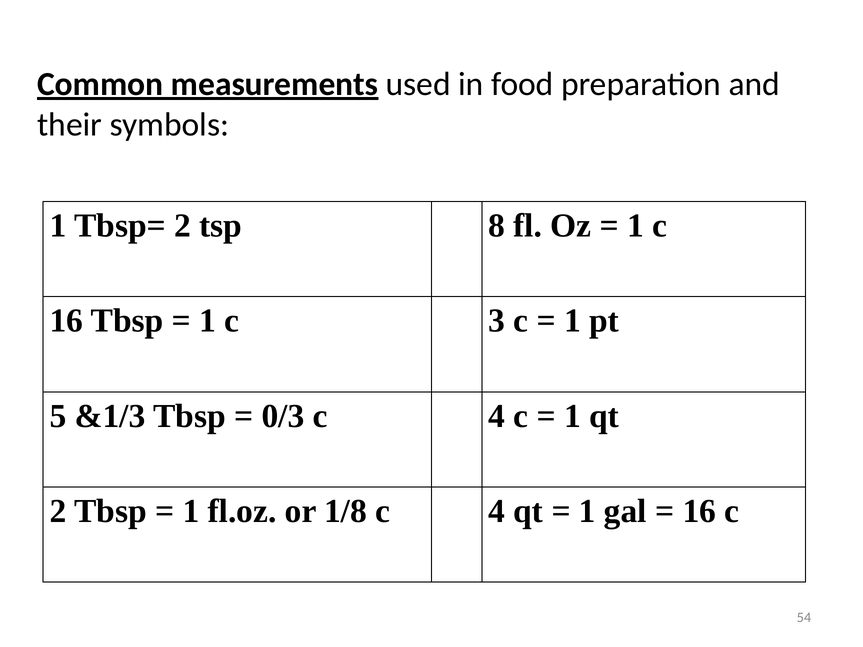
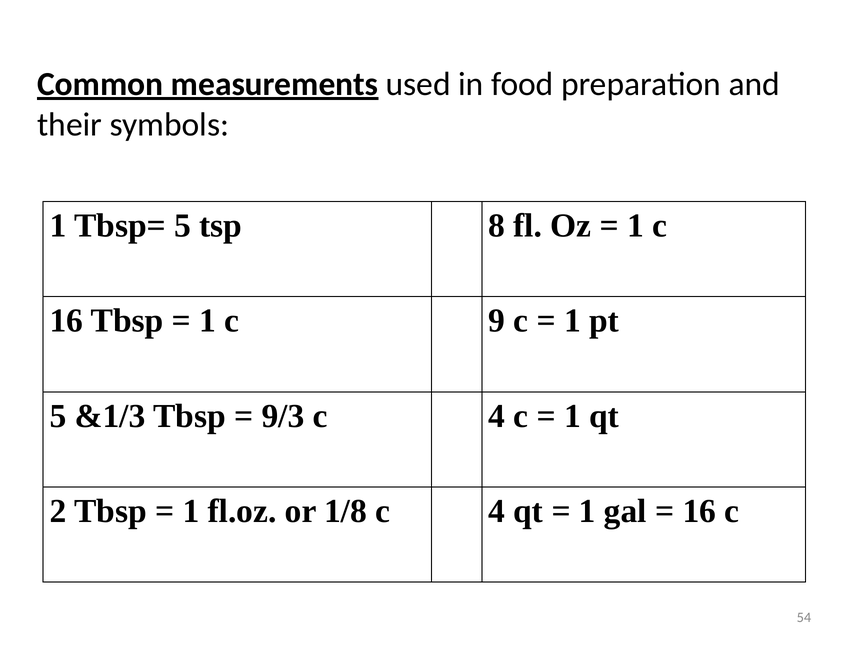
Tbsp= 2: 2 -> 5 (183, 226)
3: 3 -> 9 (497, 321)
0/3: 0/3 -> 9/3 (283, 416)
